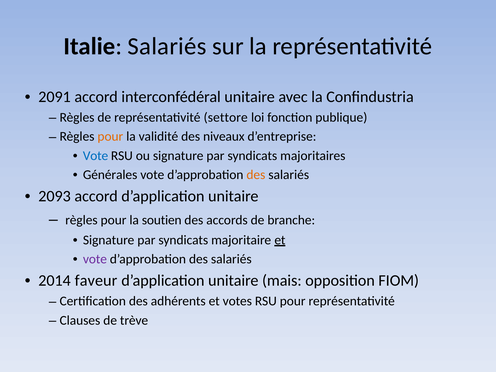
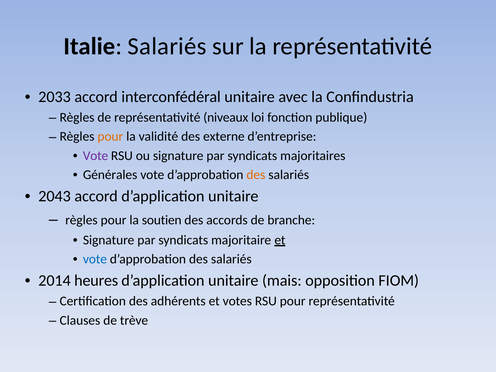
2091: 2091 -> 2033 (55, 97)
settore: settore -> niveaux (226, 117)
niveaux: niveaux -> externe (224, 137)
Vote colour: blue -> purple (96, 156)
2093: 2093 -> 2043 (55, 196)
vote colour: purple -> blue (95, 259)
faveur: faveur -> heures (96, 281)
